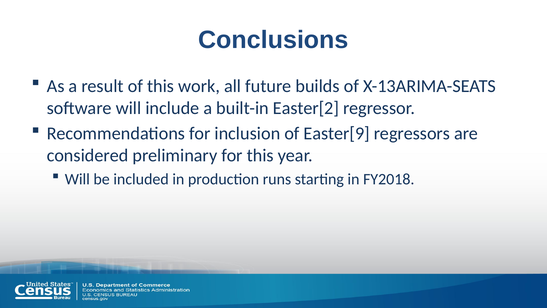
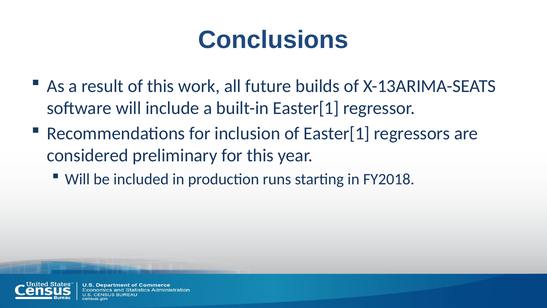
built-in Easter[2: Easter[2 -> Easter[1 (306, 108)
of Easter[9: Easter[9 -> Easter[1 (337, 133)
